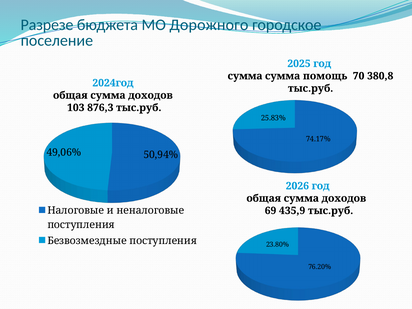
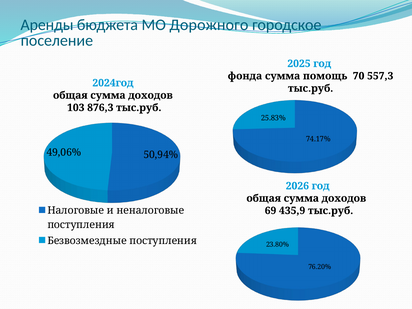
Разрезе: Разрезе -> Аренды (47, 25)
сумма: сумма -> фонда (245, 76)
380,8: 380,8 -> 557,3 (380, 76)
